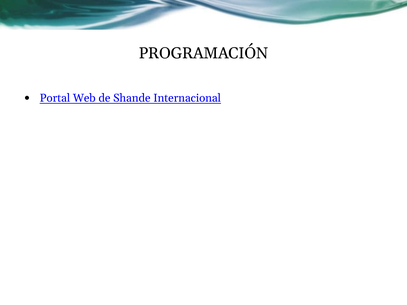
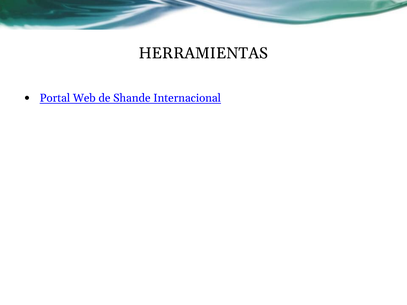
PROGRAMACIÓN: PROGRAMACIÓN -> HERRAMIENTAS (203, 53)
